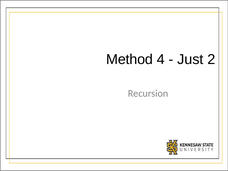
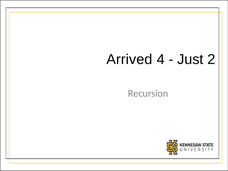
Method: Method -> Arrived (129, 59)
